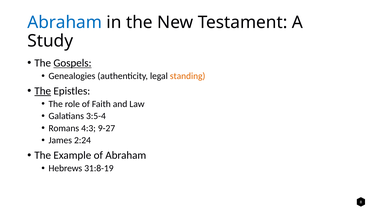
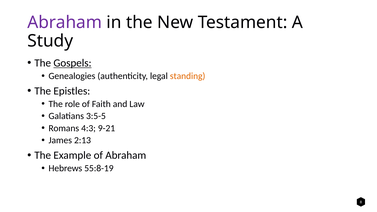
Abraham colour: blue -> purple (65, 22)
The underline: present -> none (43, 91)
3:5-4: 3:5-4 -> 3:5-5 (96, 116)
9-27: 9-27 -> 9-21 (106, 128)
2:24: 2:24 -> 2:13 (82, 140)
31:8-19: 31:8-19 -> 55:8-19 (99, 168)
